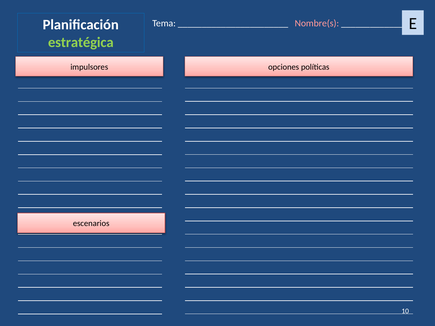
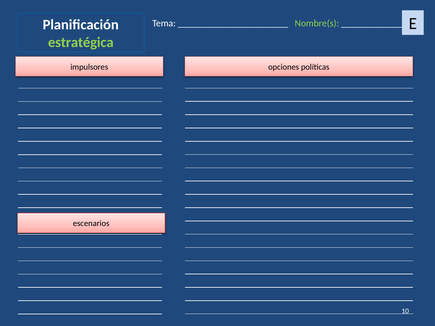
Nombre(s colour: pink -> light green (317, 23)
